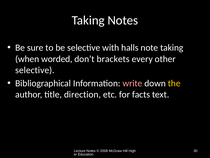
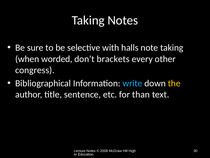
selective: selective -> congress (35, 70)
write colour: pink -> light blue (132, 83)
direction: direction -> sentence (82, 94)
facts: facts -> than (141, 94)
